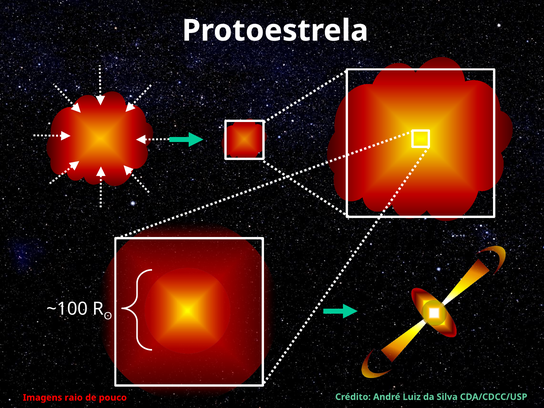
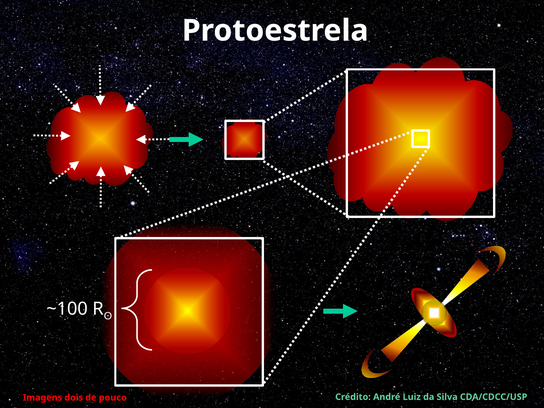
raio: raio -> dois (74, 398)
